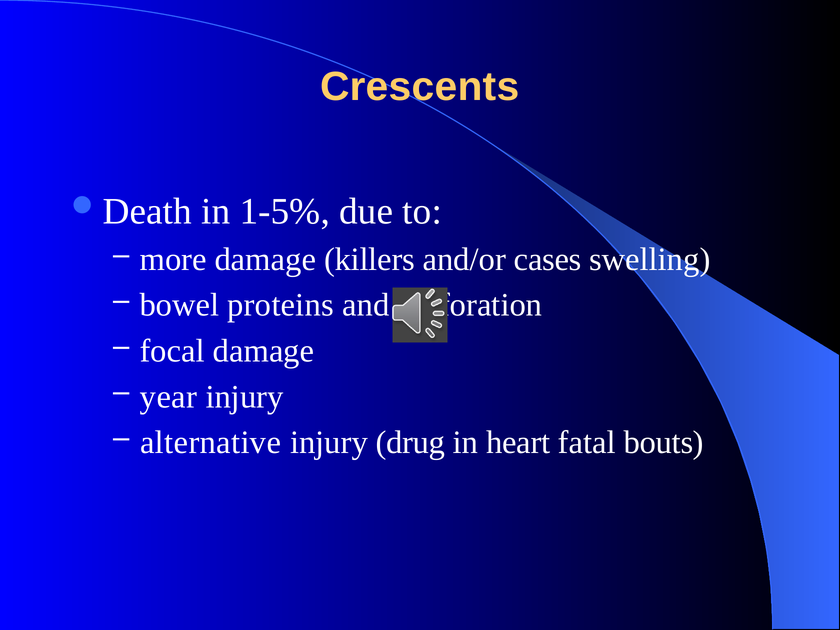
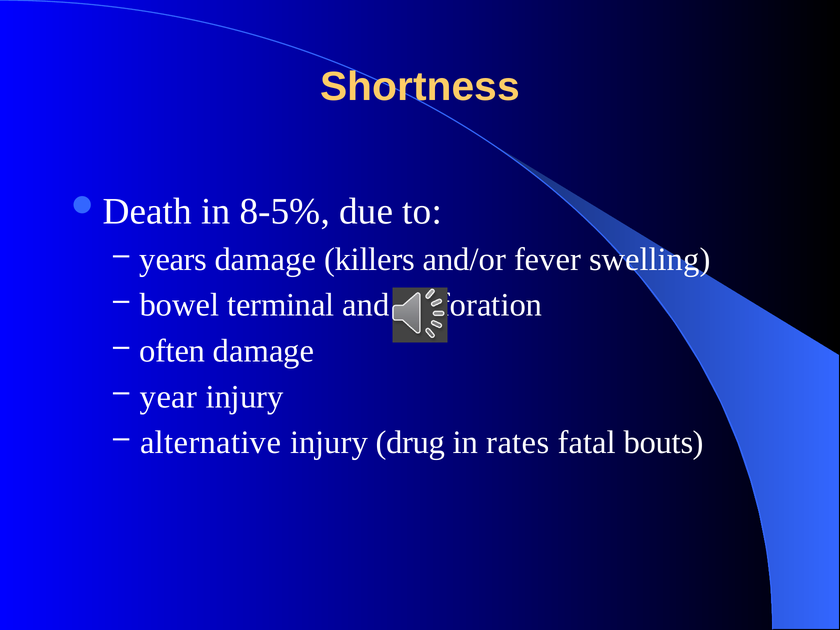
Crescents: Crescents -> Shortness (420, 87)
1-5%: 1-5% -> 8-5% (285, 211)
more: more -> years (173, 259)
cases: cases -> fever (548, 259)
proteins: proteins -> terminal (281, 305)
focal: focal -> often (172, 351)
heart: heart -> rates (518, 443)
